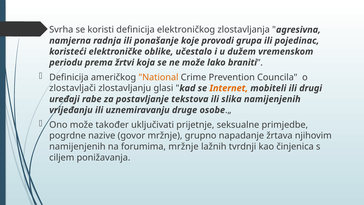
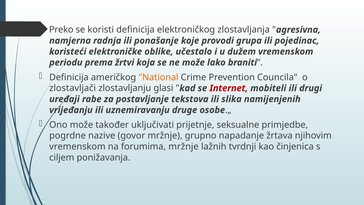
Svrha: Svrha -> Preko (61, 30)
Internet colour: orange -> red (229, 88)
namijenjenih: namijenjenih -> vremenskom (77, 146)
